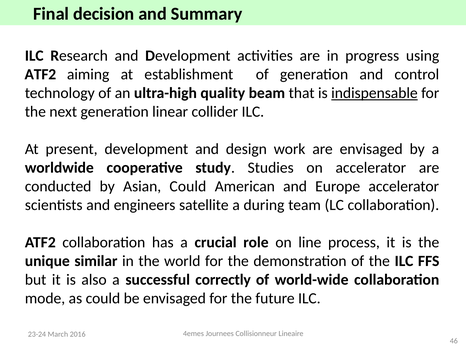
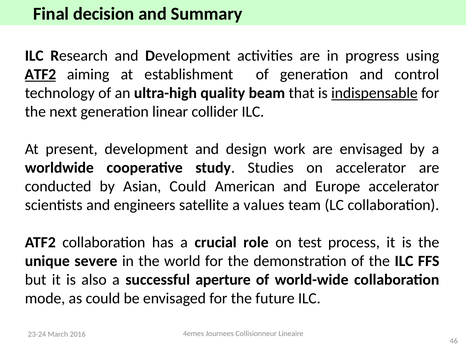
ATF2 underline: none -> present (40, 74)
during: during -> values (264, 205)
line: line -> test (310, 242)
similar: similar -> severe (96, 261)
correctly: correctly -> aperture (223, 279)
